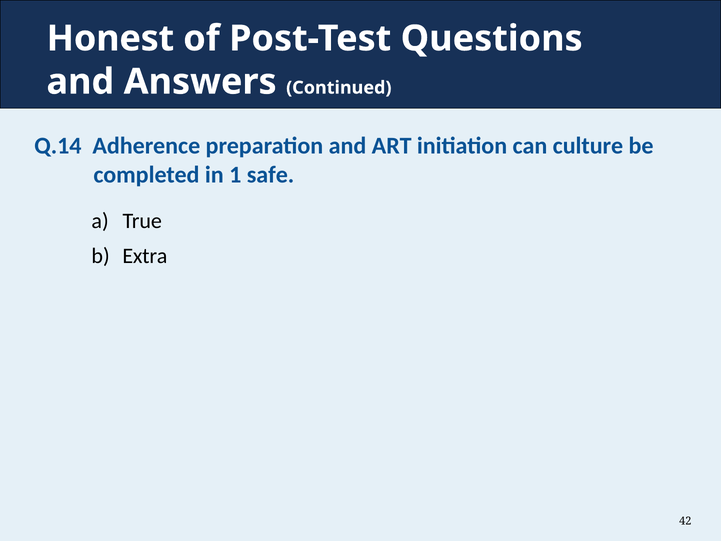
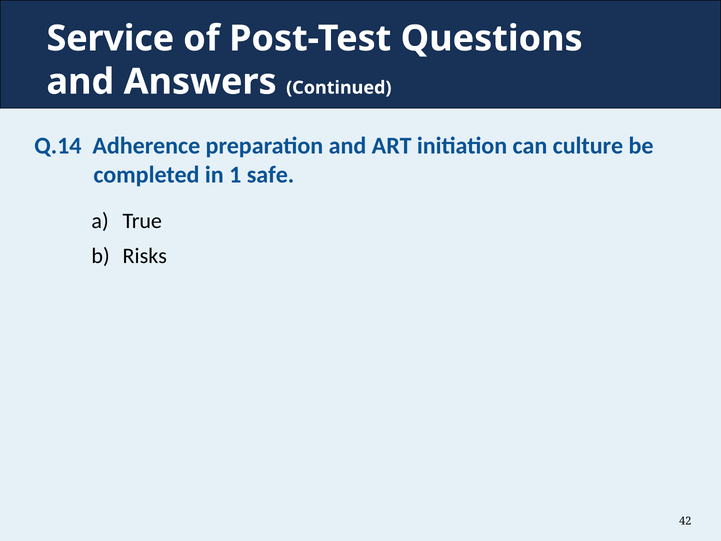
Honest: Honest -> Service (110, 38)
Extra: Extra -> Risks (145, 256)
